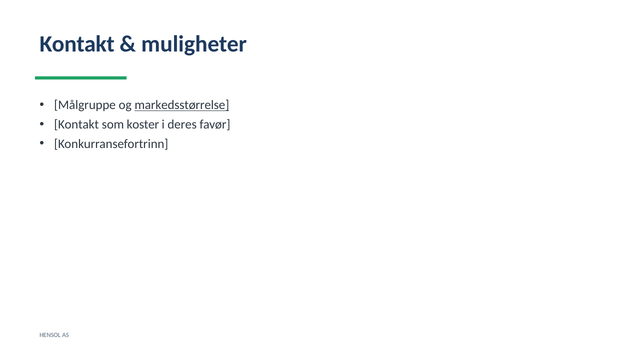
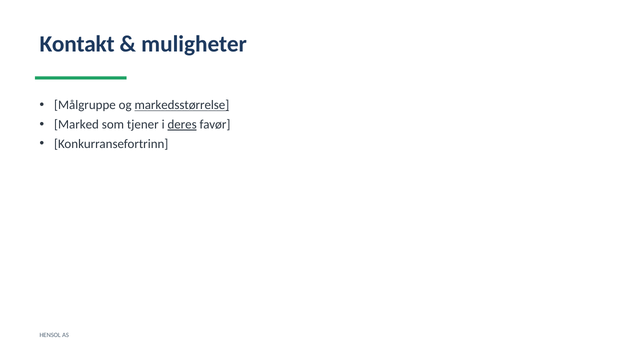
Kontakt: Kontakt -> Marked (76, 125)
koster: koster -> tjener (143, 125)
deres underline: none -> present (182, 125)
